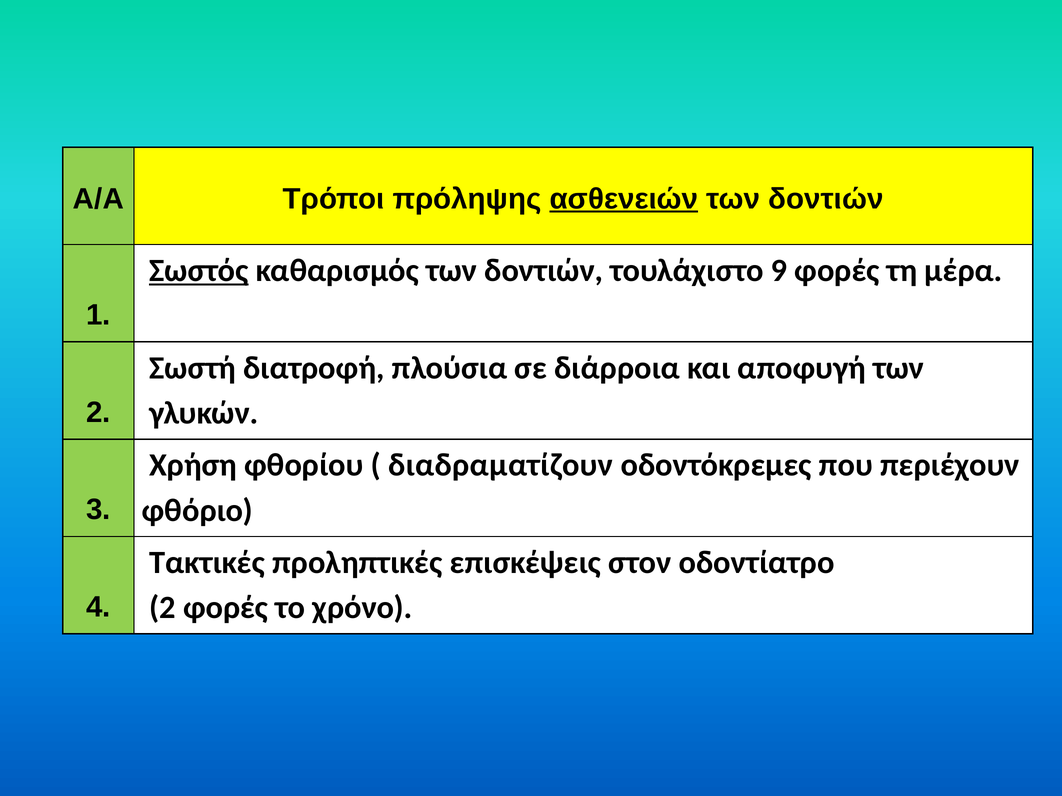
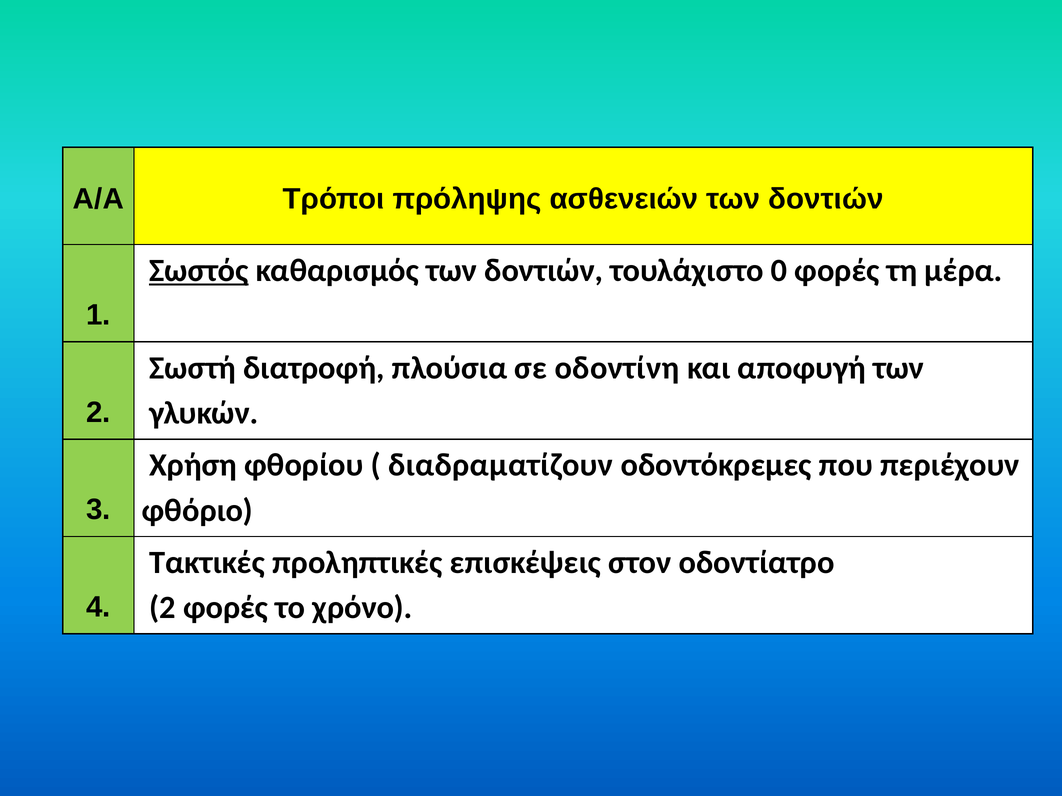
ασθενειών underline: present -> none (624, 199)
9: 9 -> 0 (779, 271)
διάρροια: διάρροια -> οδοντίνη (617, 368)
